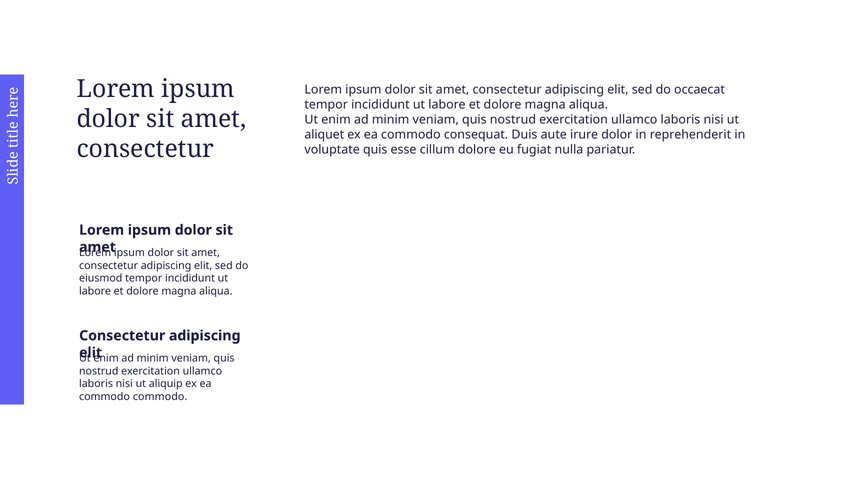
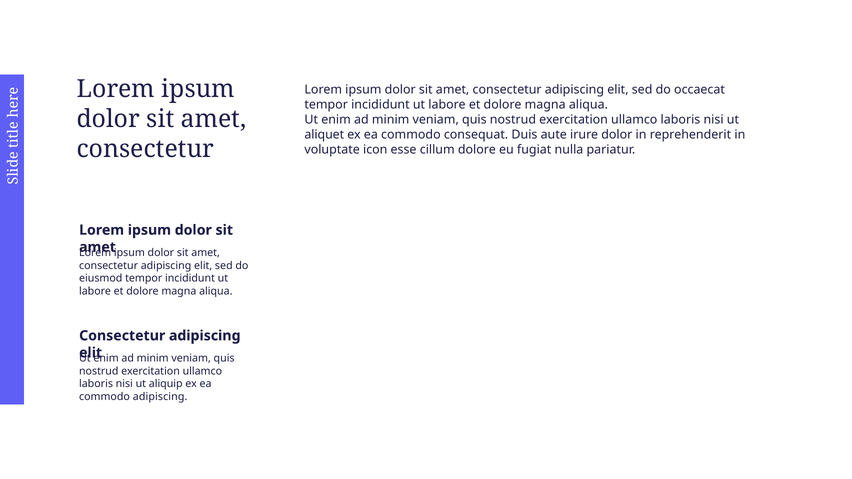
voluptate quis: quis -> icon (375, 150)
commodo commodo: commodo -> adipiscing (160, 397)
